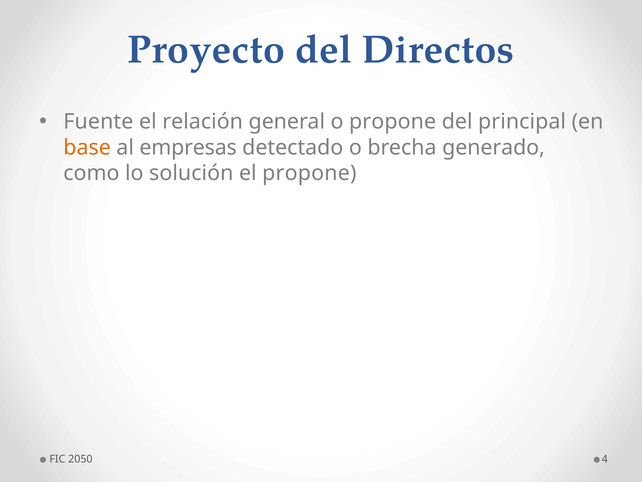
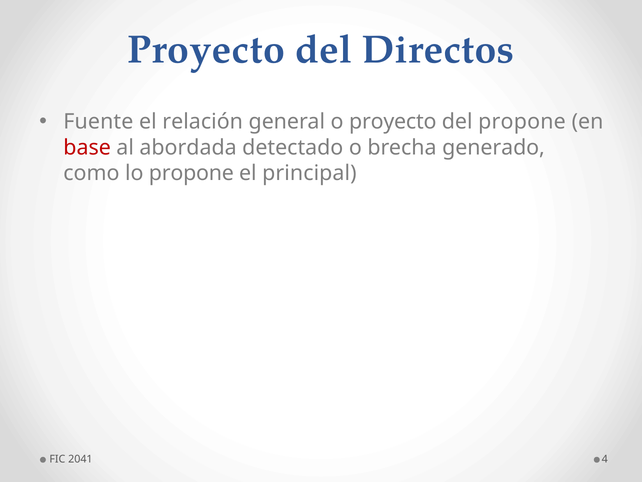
o propone: propone -> proyecto (393, 122)
del principal: principal -> propone (522, 122)
base colour: orange -> red (87, 147)
empresas: empresas -> abordada (188, 147)
lo solución: solución -> propone (191, 173)
el propone: propone -> principal (309, 173)
2050: 2050 -> 2041 (80, 459)
